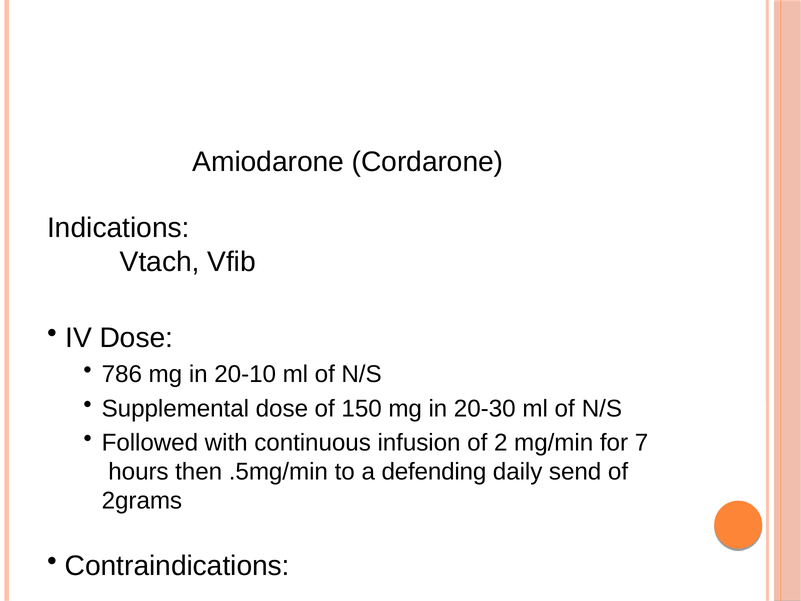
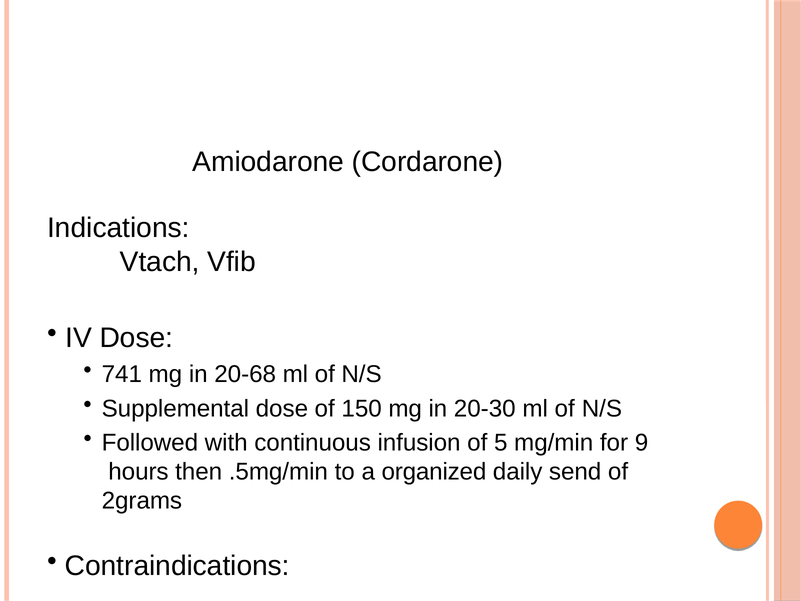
786: 786 -> 741 (122, 374)
20-10: 20-10 -> 20-68 (245, 374)
2: 2 -> 5 (501, 442)
7: 7 -> 9 (642, 442)
defending: defending -> organized (434, 472)
